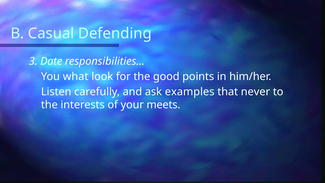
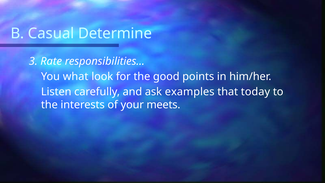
Defending: Defending -> Determine (115, 34)
Date: Date -> Rate (51, 61)
never: never -> today (255, 92)
